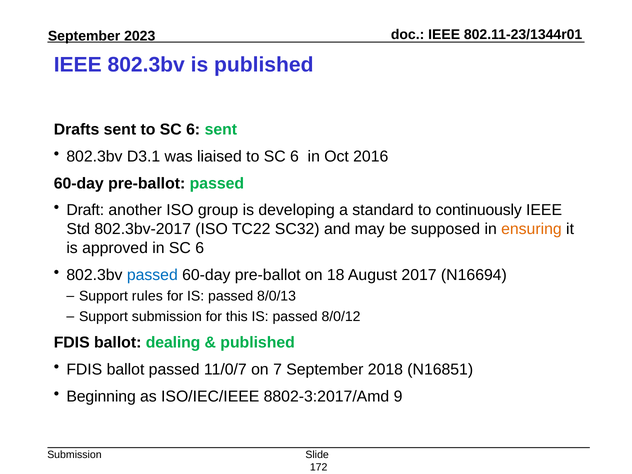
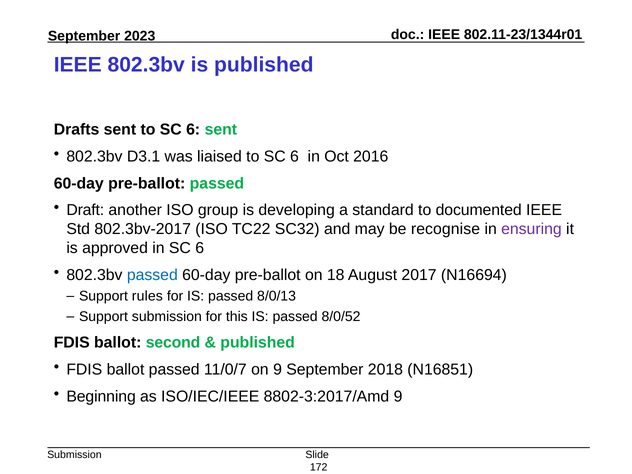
continuously: continuously -> documented (479, 210)
supposed: supposed -> recognise (445, 229)
ensuring colour: orange -> purple (531, 229)
8/0/12: 8/0/12 -> 8/0/52 (341, 317)
dealing: dealing -> second (173, 343)
on 7: 7 -> 9 (278, 370)
